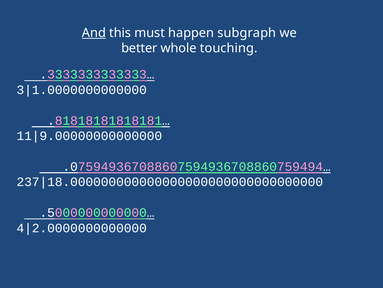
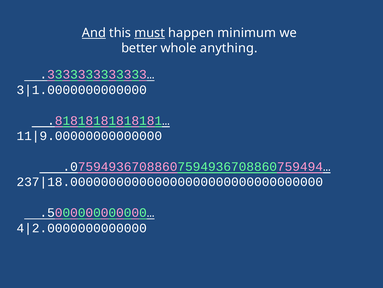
must underline: none -> present (150, 33)
subgraph: subgraph -> minimum (247, 33)
touching: touching -> anything (229, 48)
